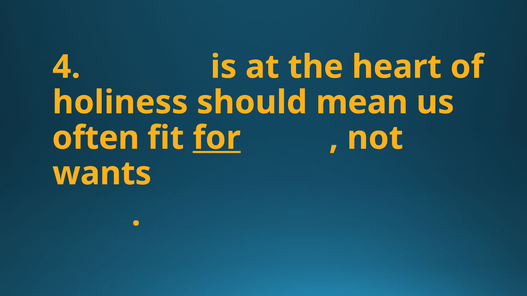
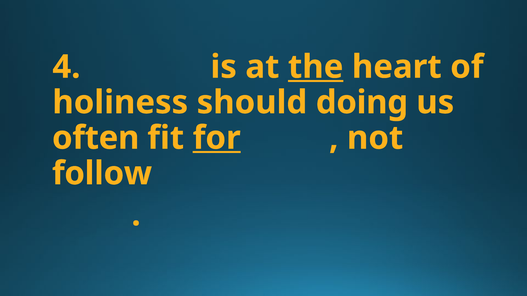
the underline: none -> present (316, 67)
mean: mean -> doing (362, 103)
wants: wants -> follow (102, 174)
